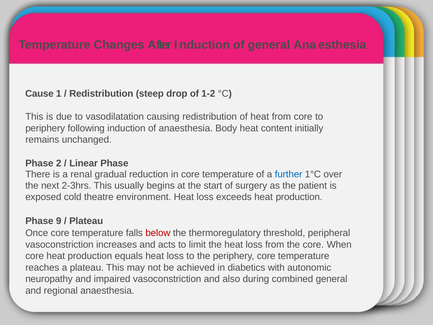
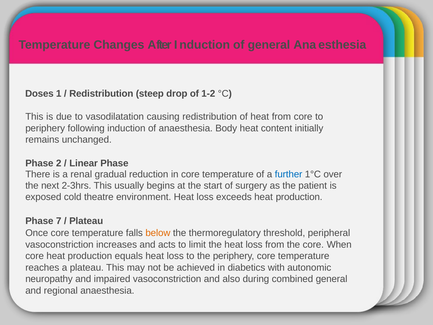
Cause: Cause -> Doses (39, 94)
9: 9 -> 7 (59, 221)
below colour: red -> orange (158, 233)
